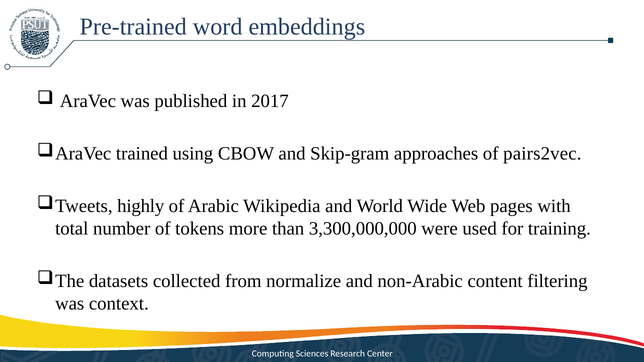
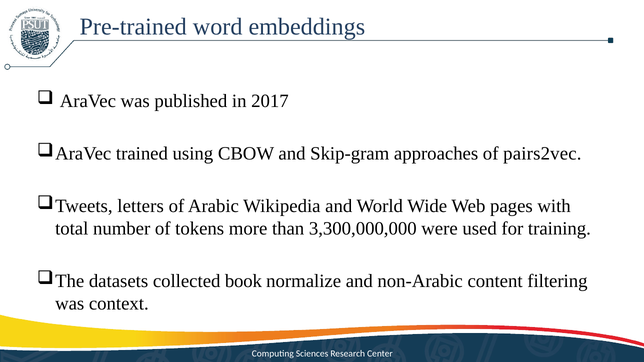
highly: highly -> letters (141, 206)
from: from -> book (243, 281)
